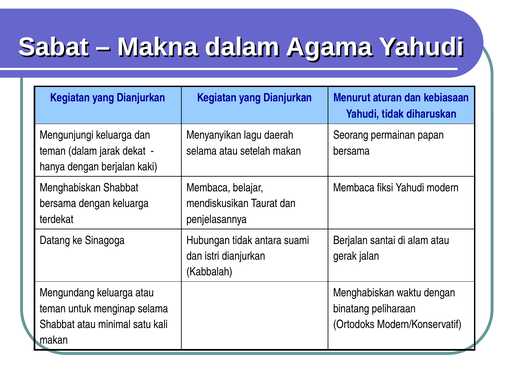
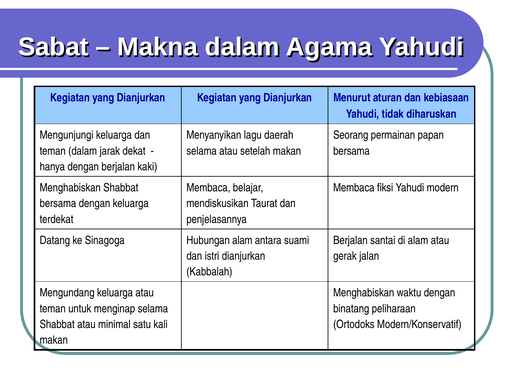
Hubungan tidak: tidak -> alam (242, 241)
